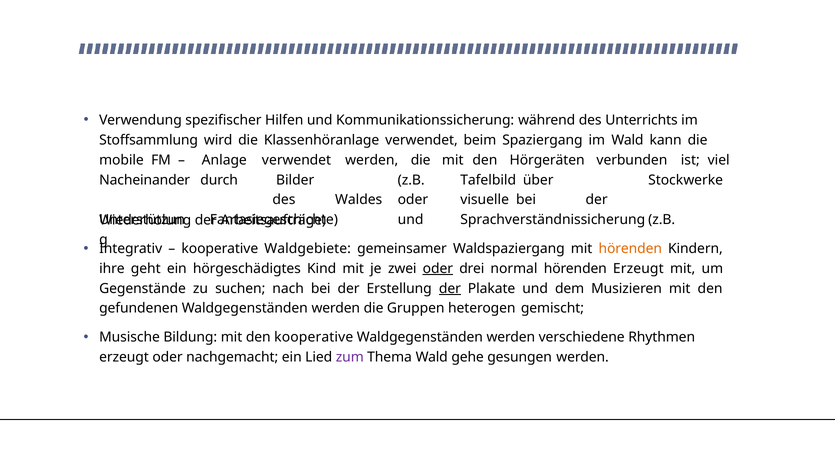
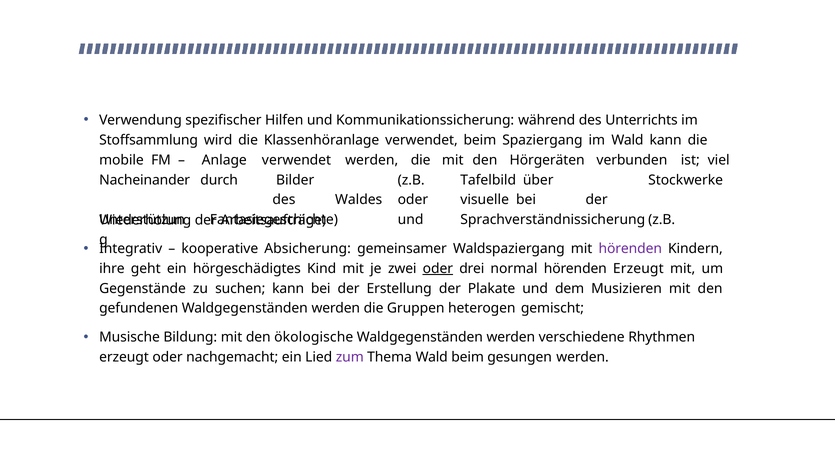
Waldgebiete: Waldgebiete -> Absicherung (308, 249)
hörenden colour: orange -> purple (630, 249)
suchen nach: nach -> kann (288, 288)
der underline: present -> none (450, 288)
den kooperative: kooperative -> ökologische (314, 337)
Wald gehe: gehe -> beim (468, 357)
